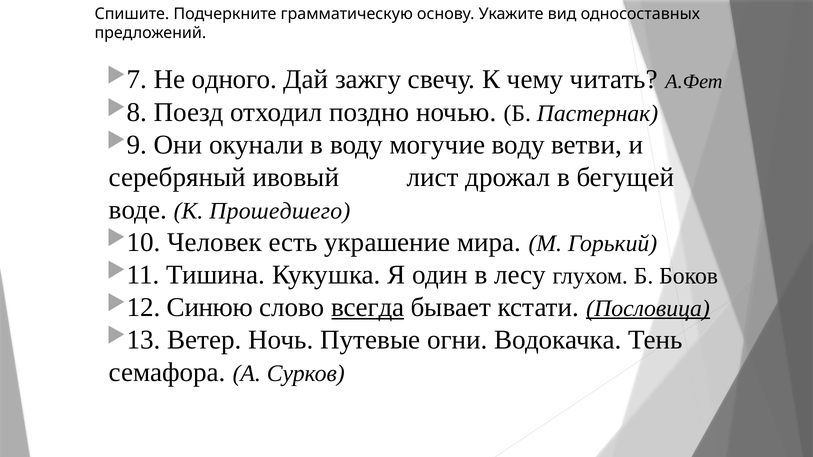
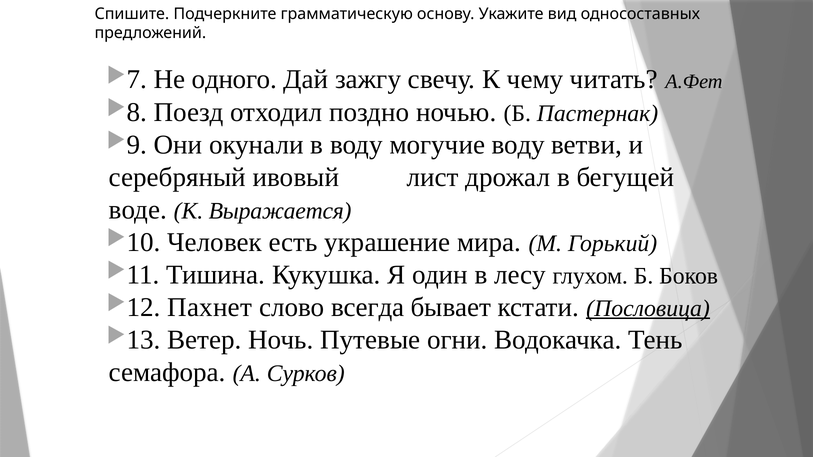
Прошедшего: Прошедшего -> Выражается (280, 211)
Синюю: Синюю -> Пахнет (210, 307)
всегда underline: present -> none (368, 307)
